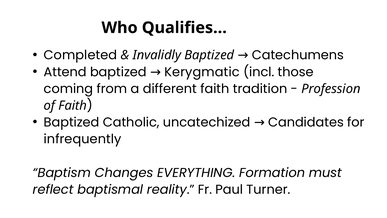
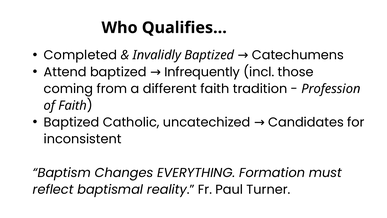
Kerygmatic: Kerygmatic -> Infrequently (202, 72)
infrequently: infrequently -> inconsistent (83, 139)
